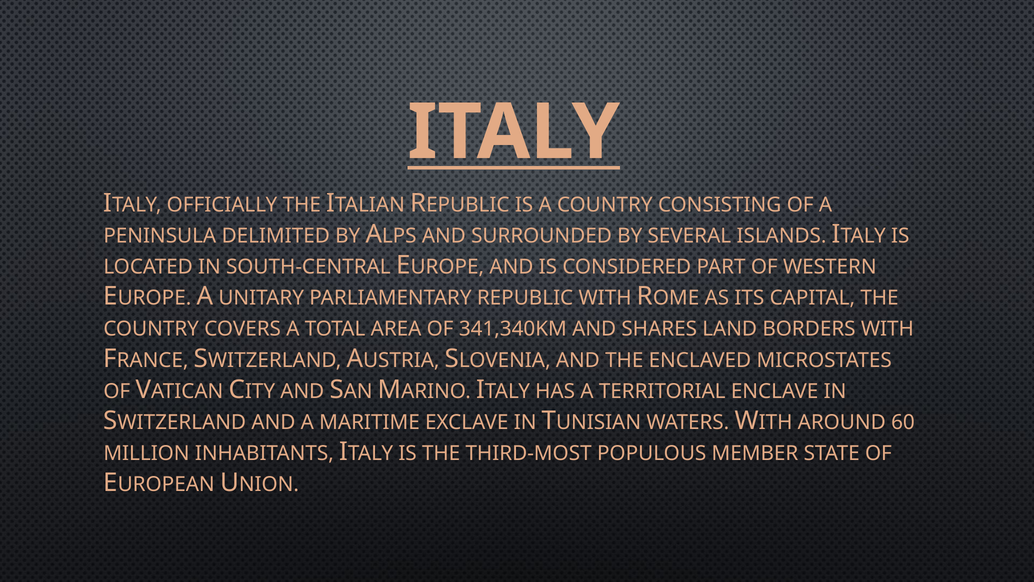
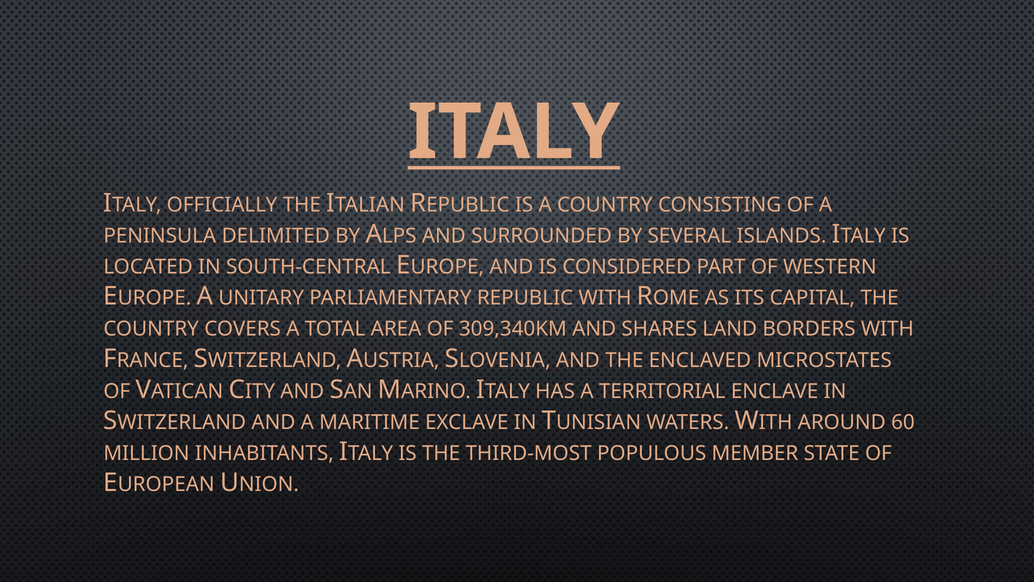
341,340KM: 341,340KM -> 309,340KM (513, 329)
